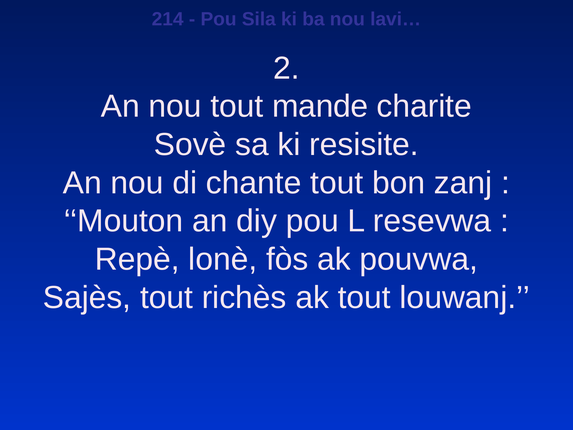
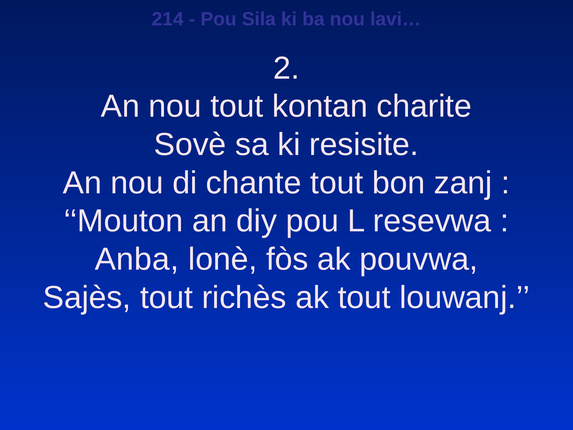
mande: mande -> kontan (320, 106)
Repè: Repè -> Anba (137, 259)
